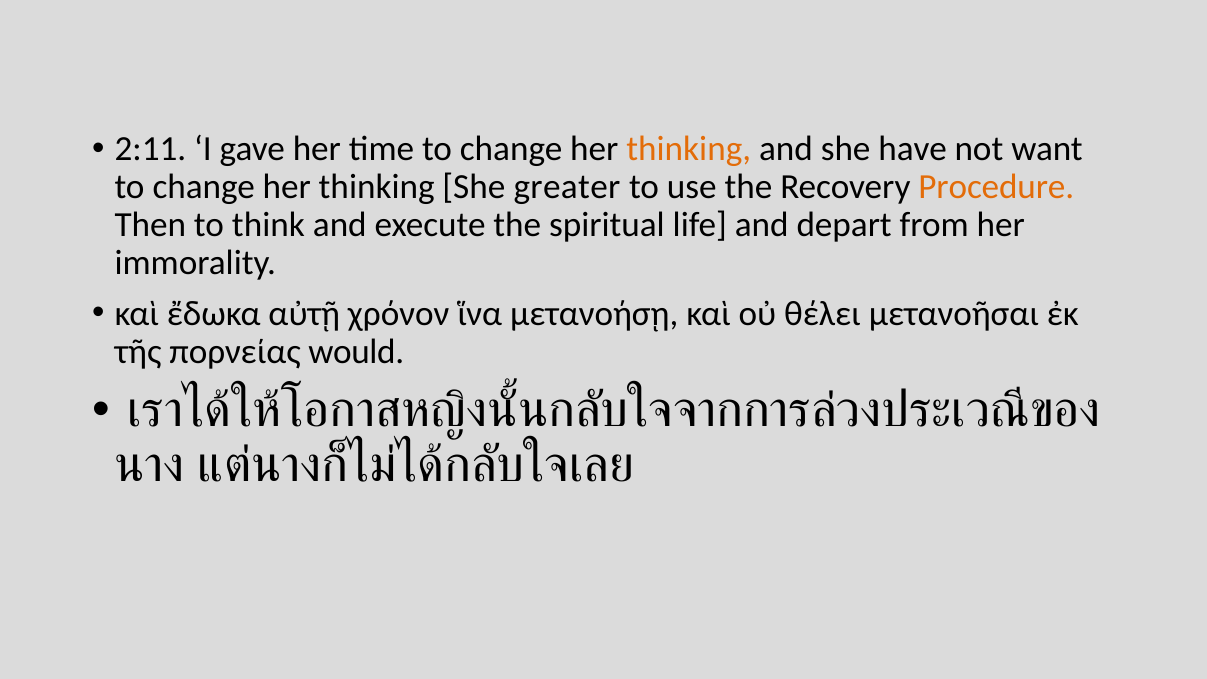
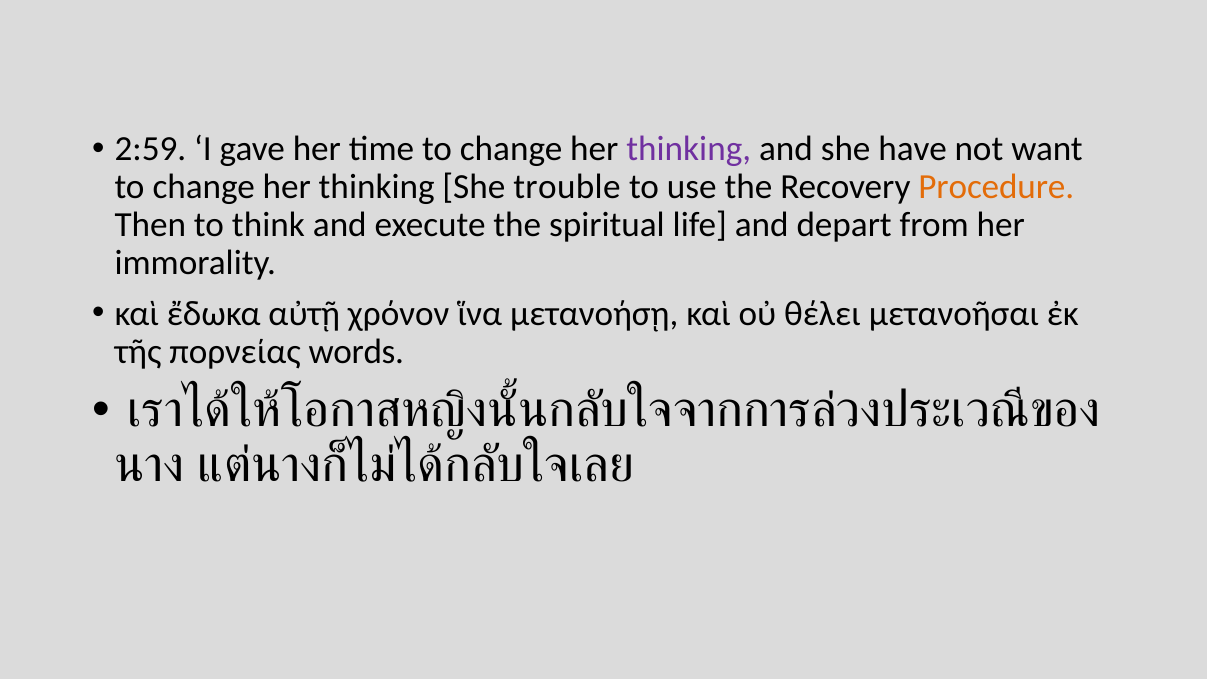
2:11: 2:11 -> 2:59 (150, 149)
thinking colour: orange -> purple (689, 149)
greater: greater -> trouble (567, 187)
would: would -> words (356, 352)
